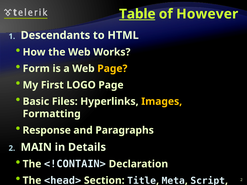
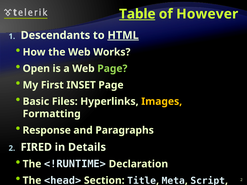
HTML underline: none -> present (123, 35)
Form: Form -> Open (36, 69)
Page colour: yellow -> light green (112, 69)
LOGO: LOGO -> INSET (81, 85)
MAIN: MAIN -> FIRED (36, 147)
<!CONTAIN>: <!CONTAIN> -> <!RUNTIME> (75, 164)
